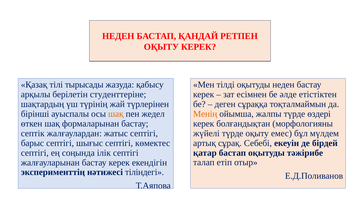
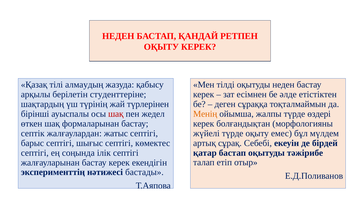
тырысады: тырысады -> алмаудың (84, 84)
шақ colour: orange -> red (116, 114)
тіліндегі: тіліндегі -> бастады (144, 172)
